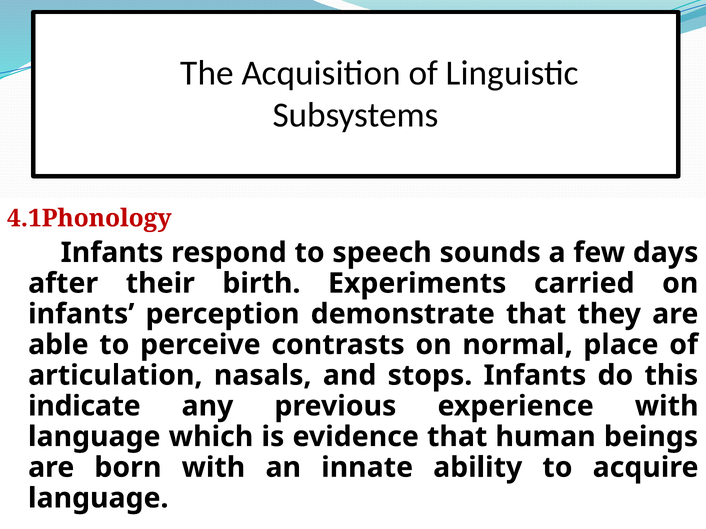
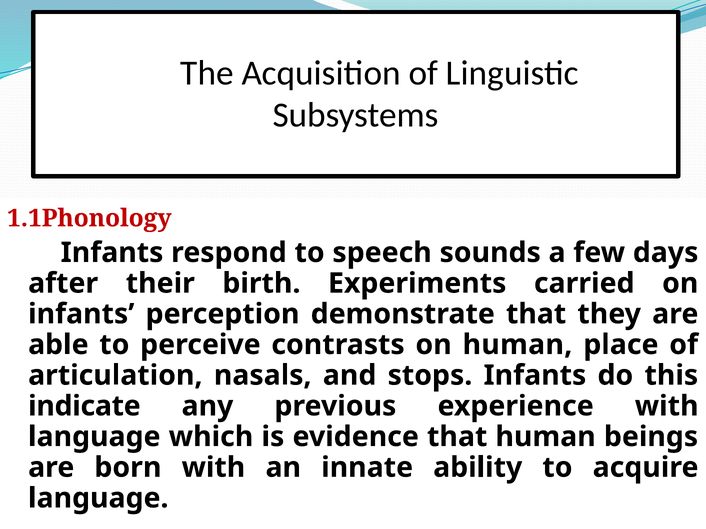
4.1Phonology: 4.1Phonology -> 1.1Phonology (89, 218)
on normal: normal -> human (517, 345)
